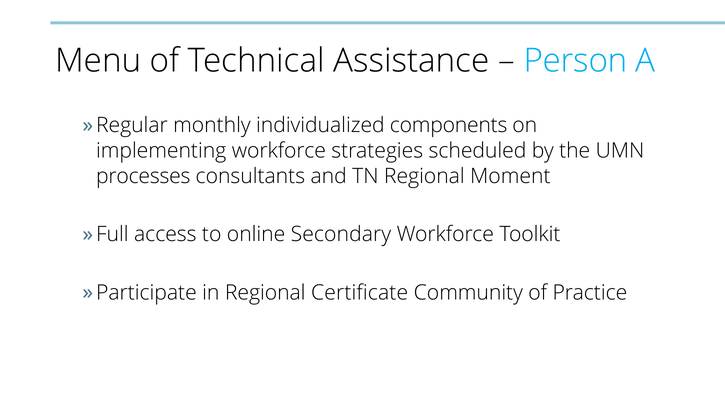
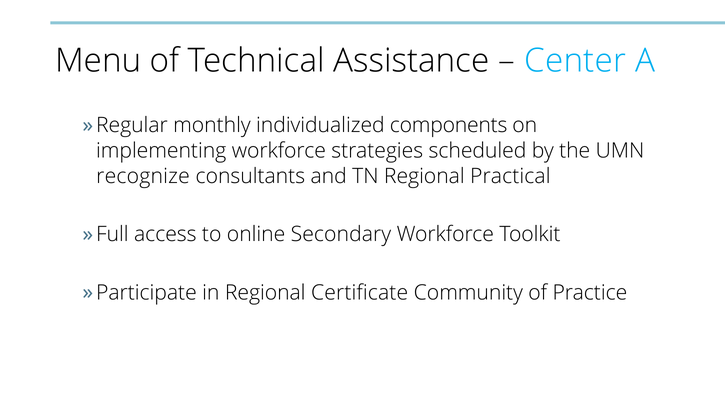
Person: Person -> Center (575, 61)
processes: processes -> recognize (143, 176)
Moment: Moment -> Practical (510, 176)
